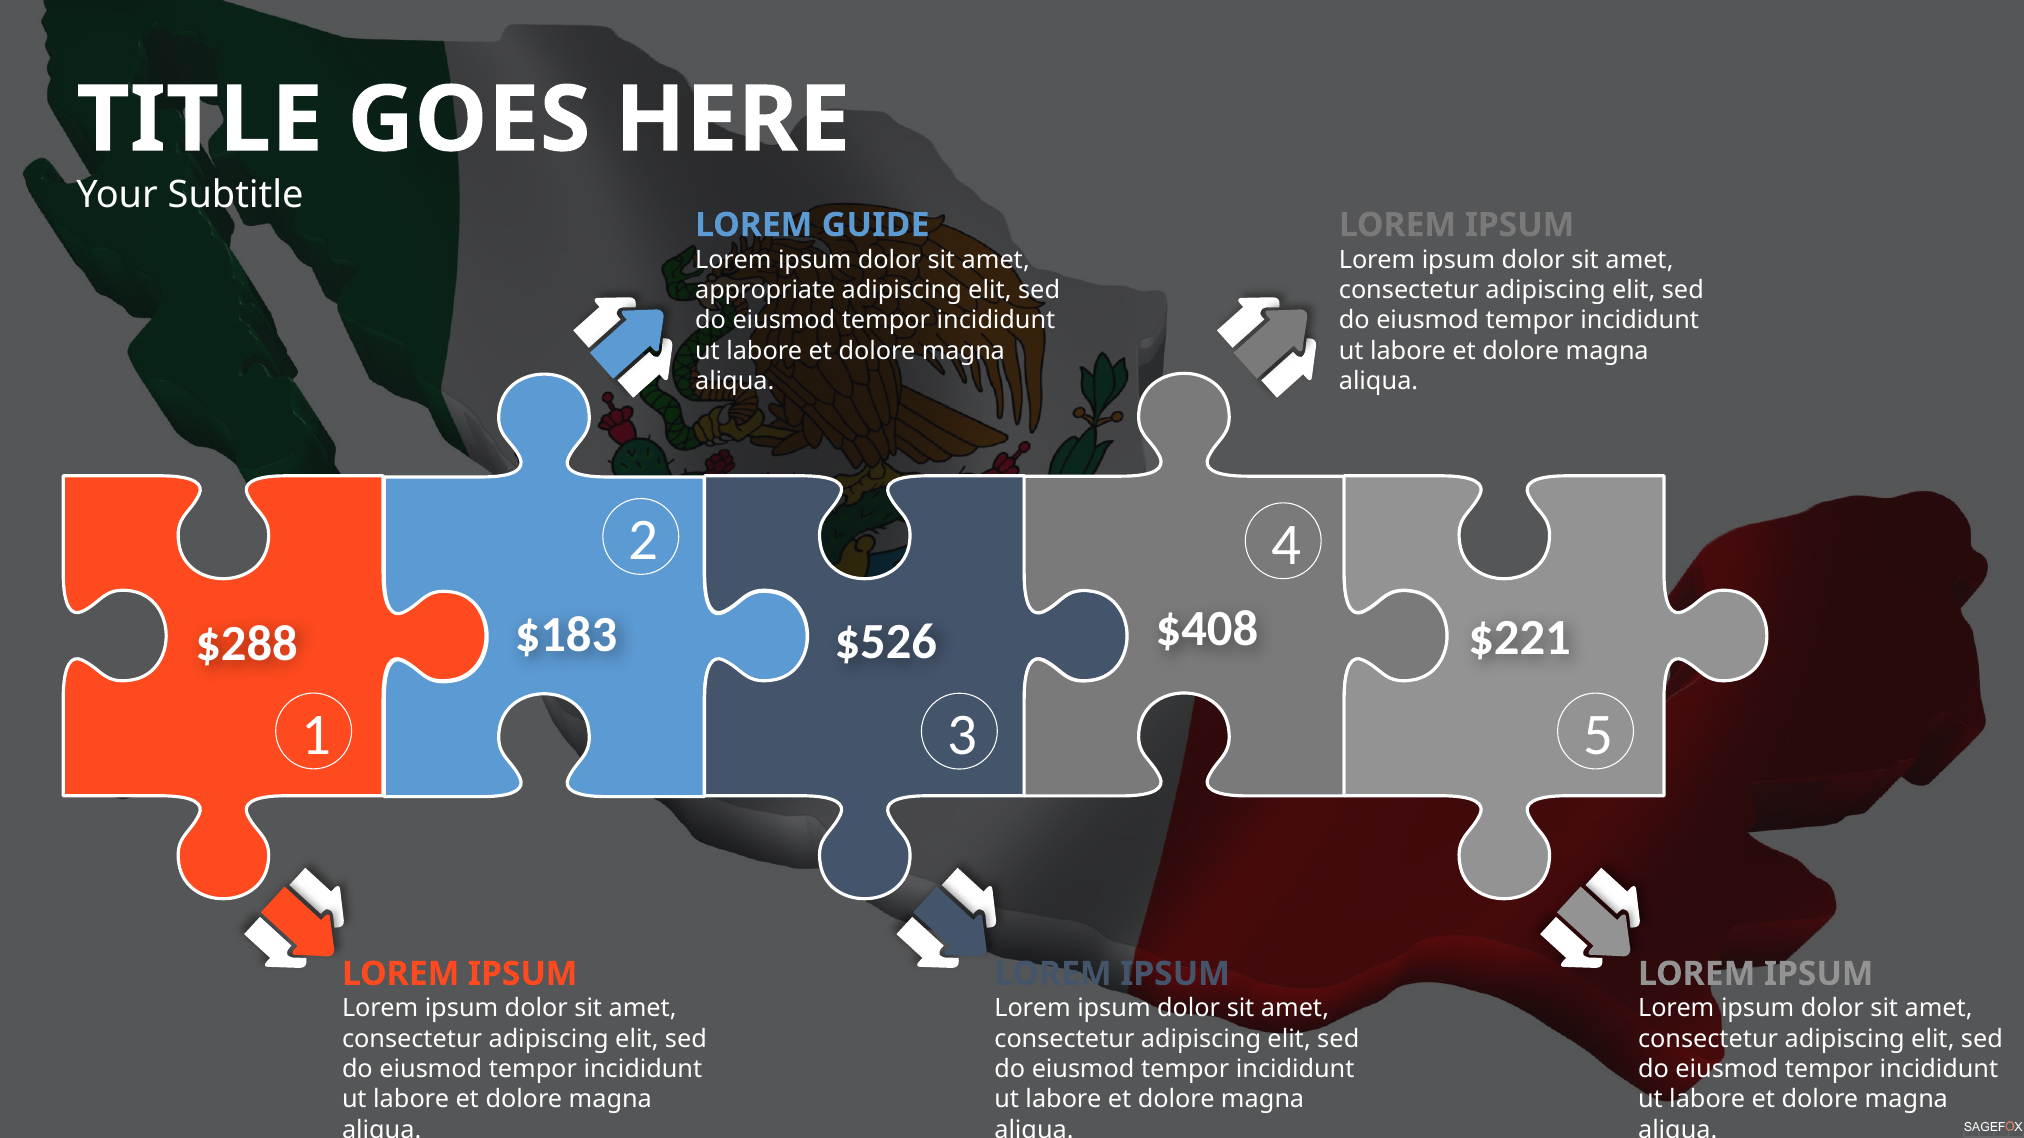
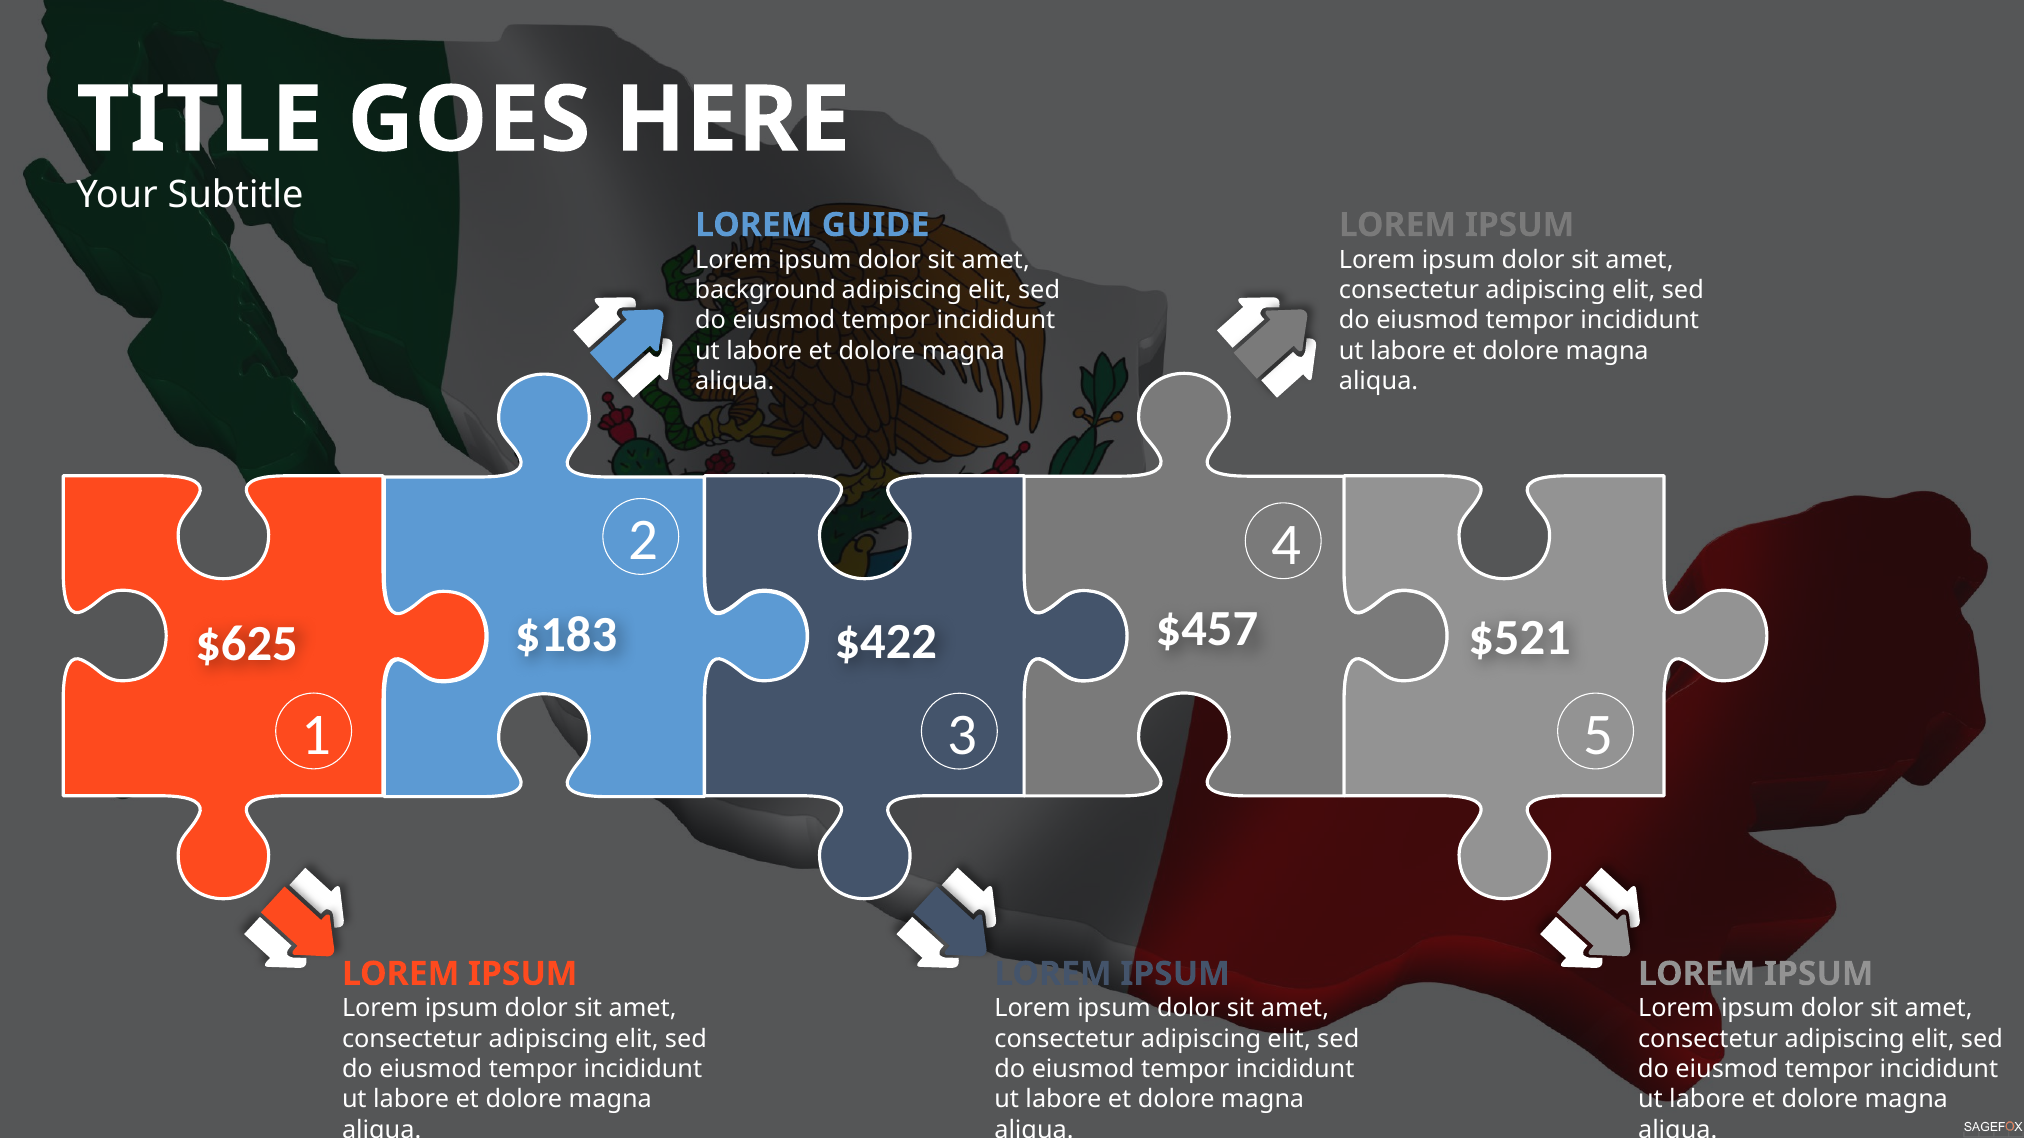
appropriate: appropriate -> background (765, 290)
$408: $408 -> $457 (1207, 629)
$221: $221 -> $521 (1520, 638)
$526: $526 -> $422 (886, 642)
$288: $288 -> $625 (247, 644)
